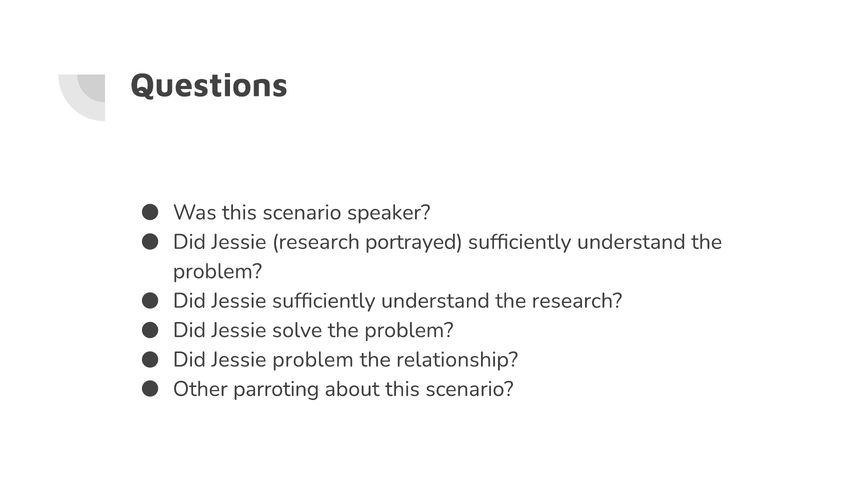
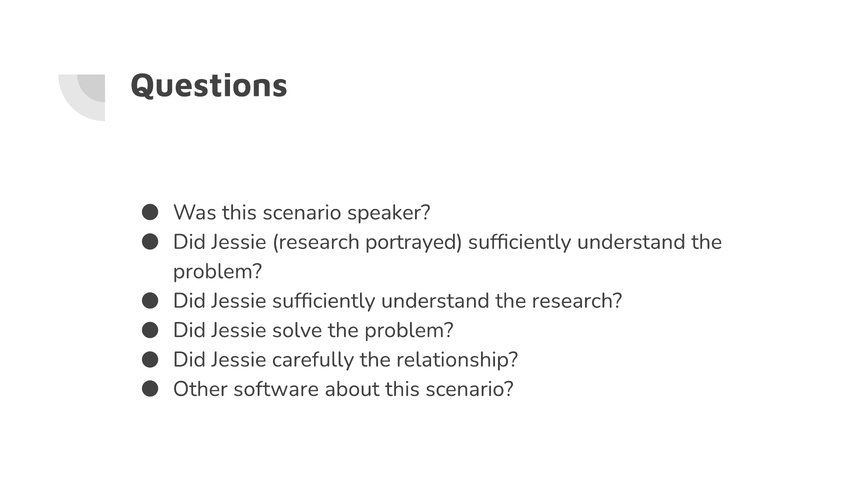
Jessie problem: problem -> carefully (313, 359)
parroting: parroting -> software (276, 389)
